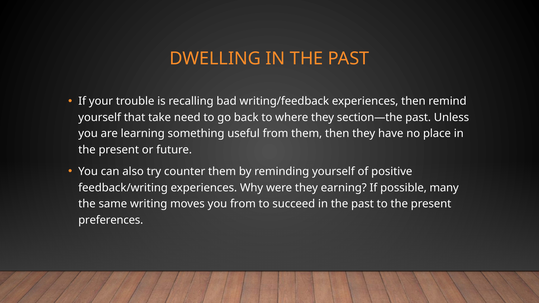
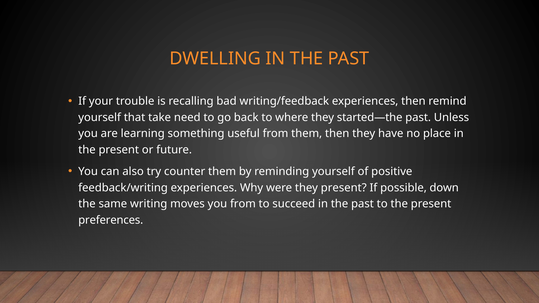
section—the: section—the -> started—the (370, 118)
they earning: earning -> present (344, 188)
many: many -> down (444, 188)
